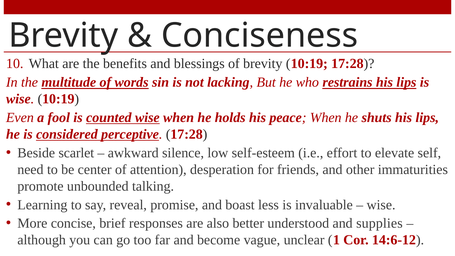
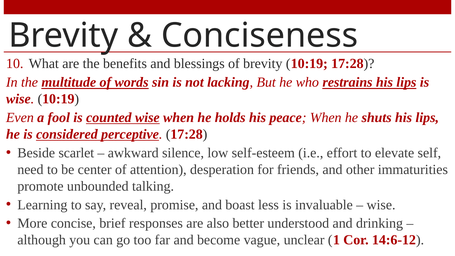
supplies: supplies -> drinking (380, 223)
